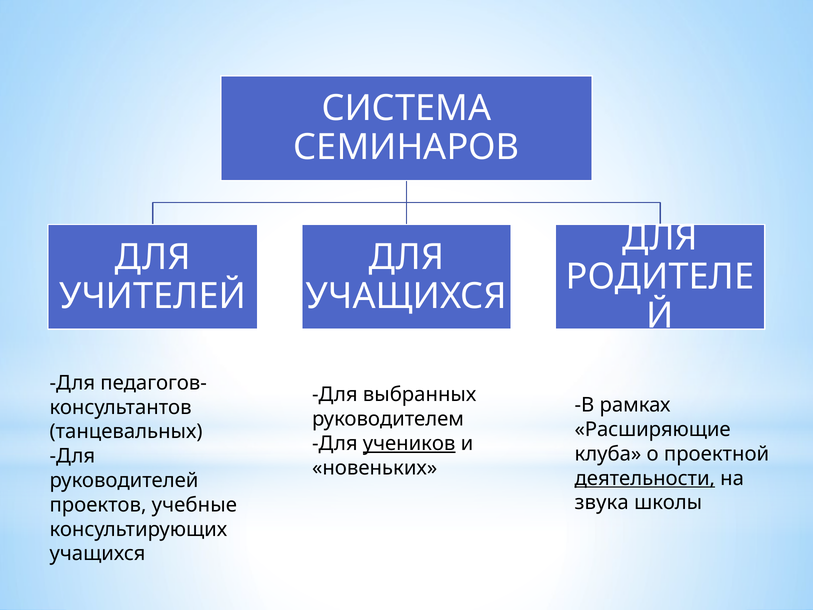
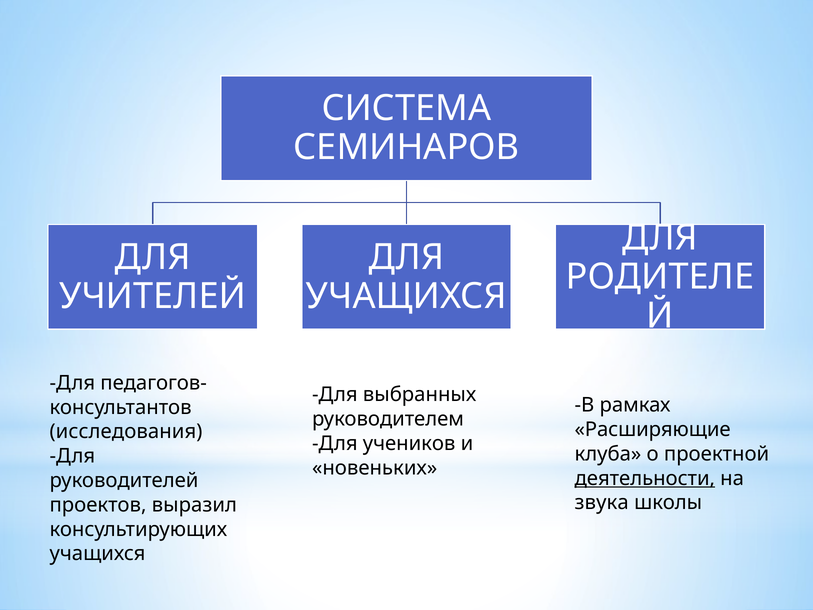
танцевальных: танцевальных -> исследования (126, 432)
учеников underline: present -> none (409, 443)
учебные: учебные -> выразил (194, 505)
